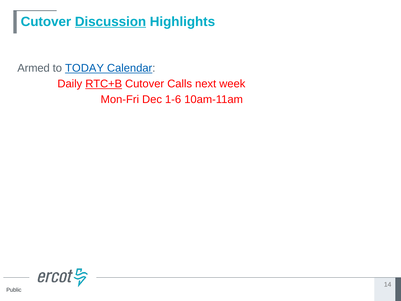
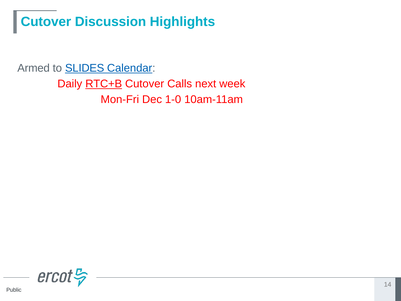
Discussion underline: present -> none (111, 22)
TODAY: TODAY -> SLIDES (85, 68)
1-6: 1-6 -> 1-0 (173, 99)
